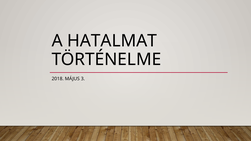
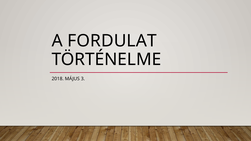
HATALMAT: HATALMAT -> FORDULAT (112, 41)
